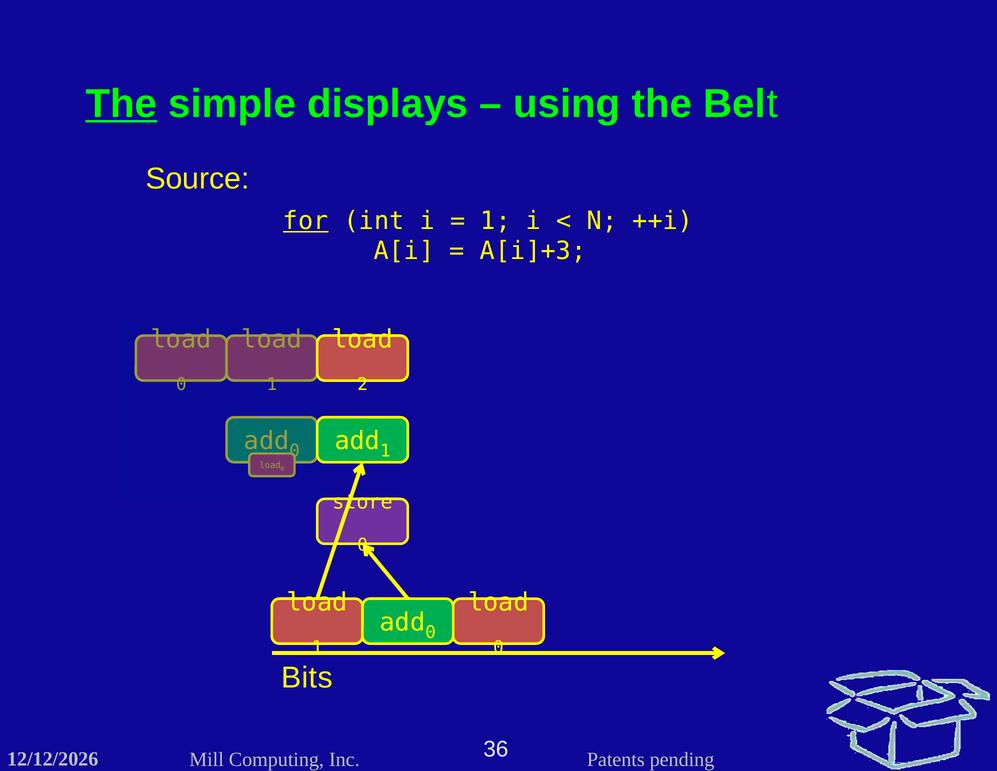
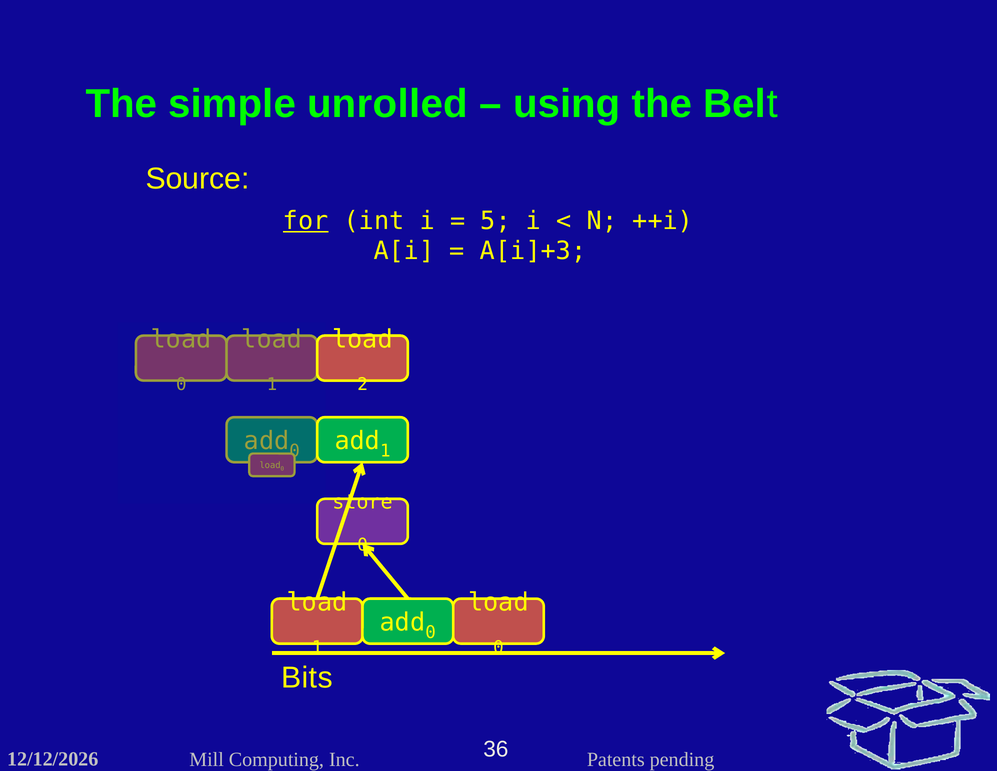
The underline: present -> none (121, 104)
displays: displays -> unrolled (388, 104)
1: 1 -> 5 (496, 221)
